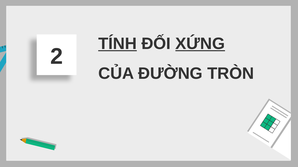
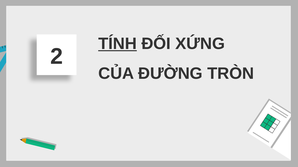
XỨNG underline: present -> none (200, 44)
